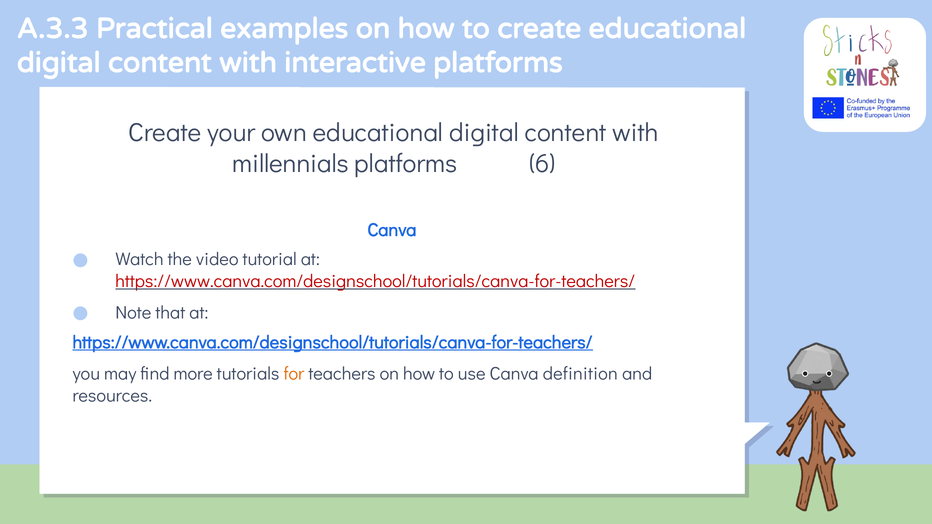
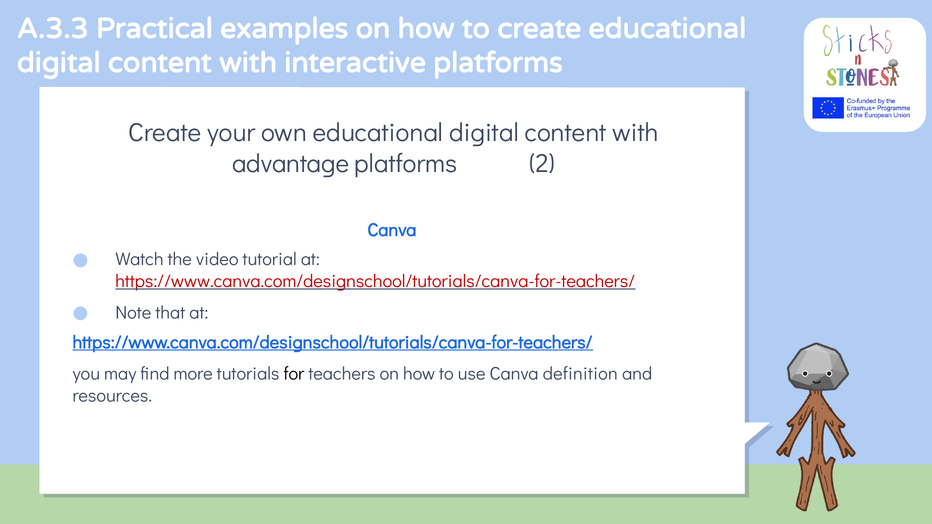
millennials: millennials -> advantage (291, 164)
6: 6 -> 2 (542, 164)
for colour: orange -> black (294, 374)
